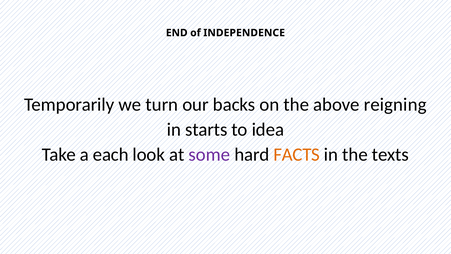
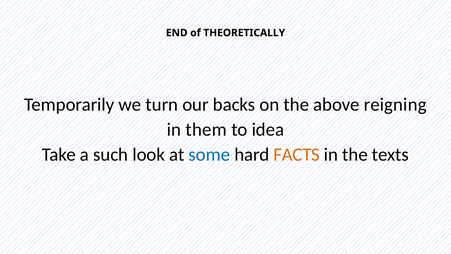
INDEPENDENCE: INDEPENDENCE -> THEORETICALLY (244, 33)
starts: starts -> them (206, 129)
each: each -> such (111, 154)
some colour: purple -> blue (209, 154)
